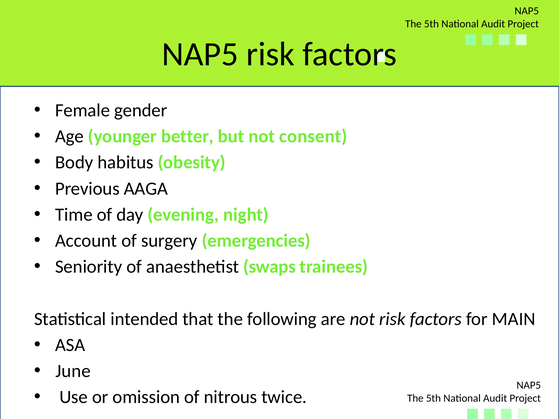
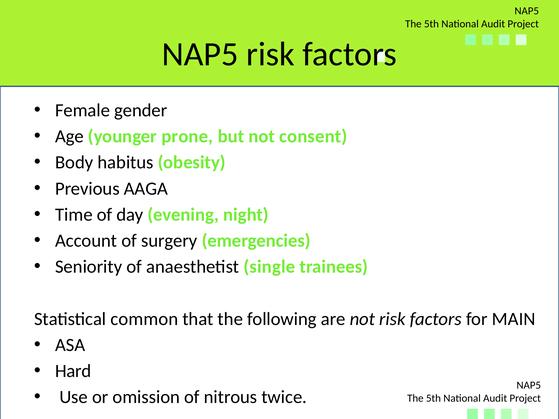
better: better -> prone (187, 137)
swaps: swaps -> single (269, 267)
intended: intended -> common (144, 319)
June: June -> Hard (73, 371)
